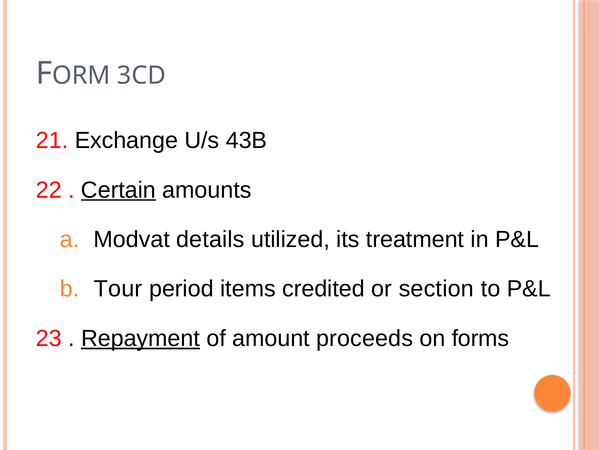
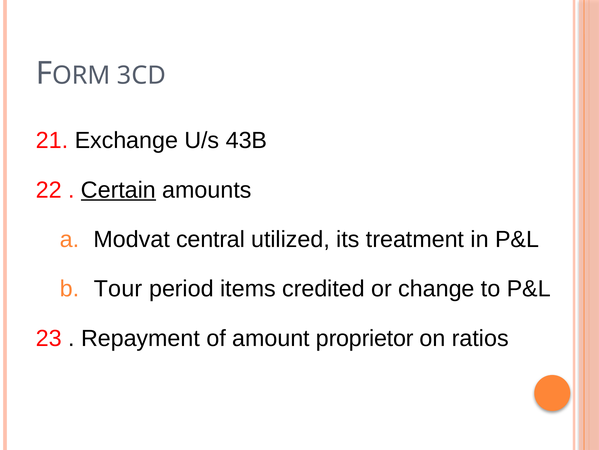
details: details -> central (211, 239)
section: section -> change (436, 288)
Repayment underline: present -> none (141, 338)
proceeds: proceeds -> proprietor (365, 338)
forms: forms -> ratios (480, 338)
